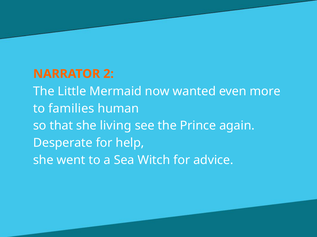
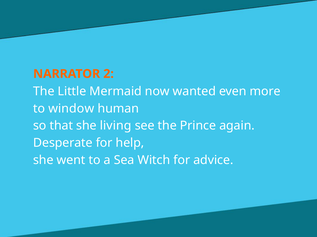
families: families -> window (71, 109)
